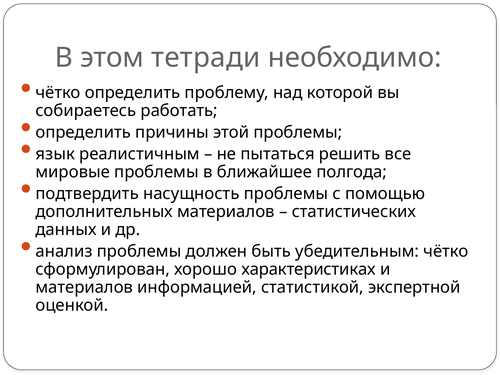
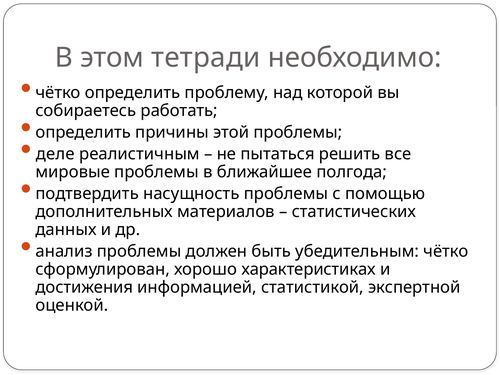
язык: язык -> деле (55, 154)
материалов: материалов -> достижения (84, 287)
